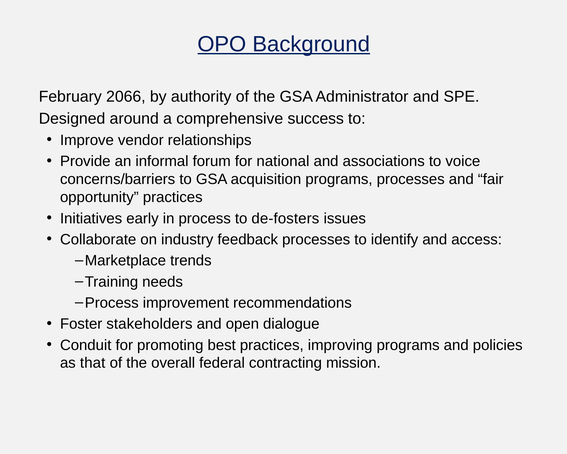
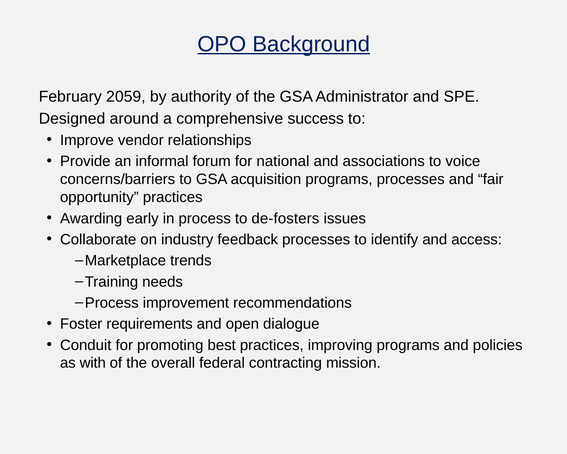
2066: 2066 -> 2059 (126, 97)
Initiatives: Initiatives -> Awarding (91, 218)
stakeholders: stakeholders -> requirements (150, 324)
that: that -> with (93, 363)
